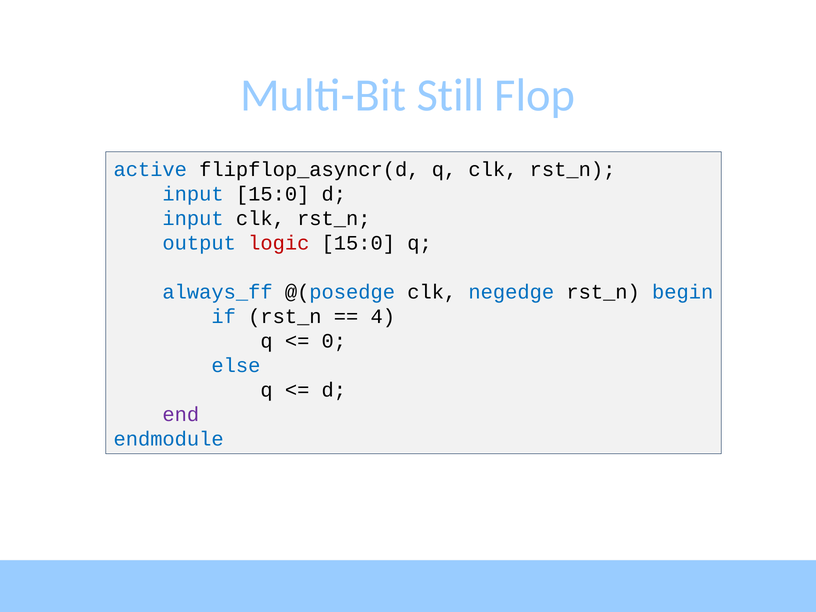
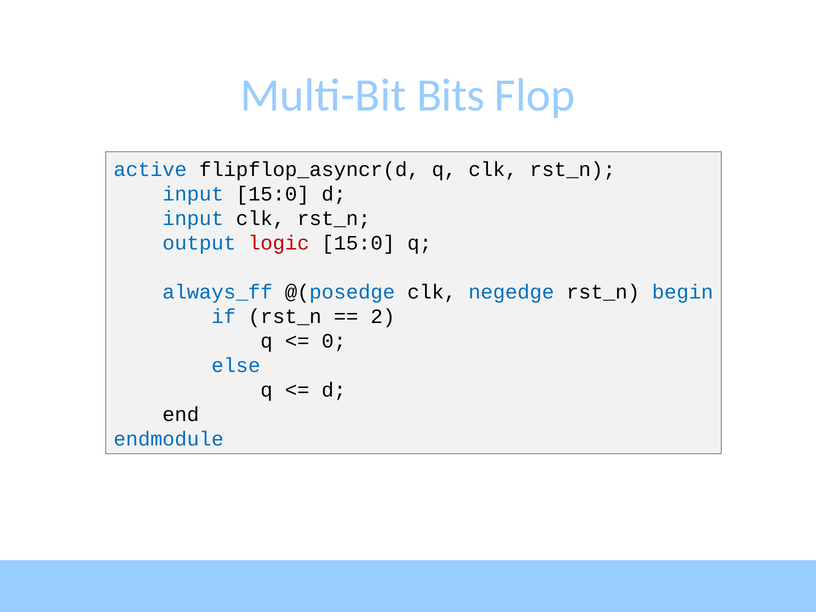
Still: Still -> Bits (451, 96)
4: 4 -> 2 (383, 317)
end colour: purple -> black (181, 414)
